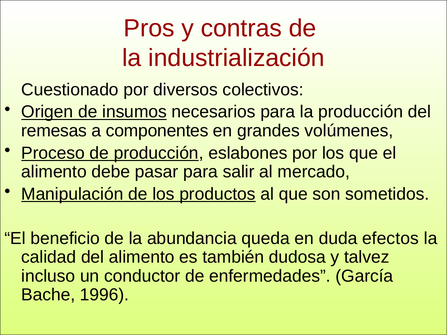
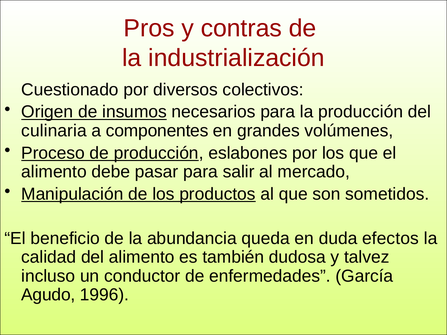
remesas: remesas -> culinaria (54, 131)
Bache: Bache -> Agudo (48, 295)
